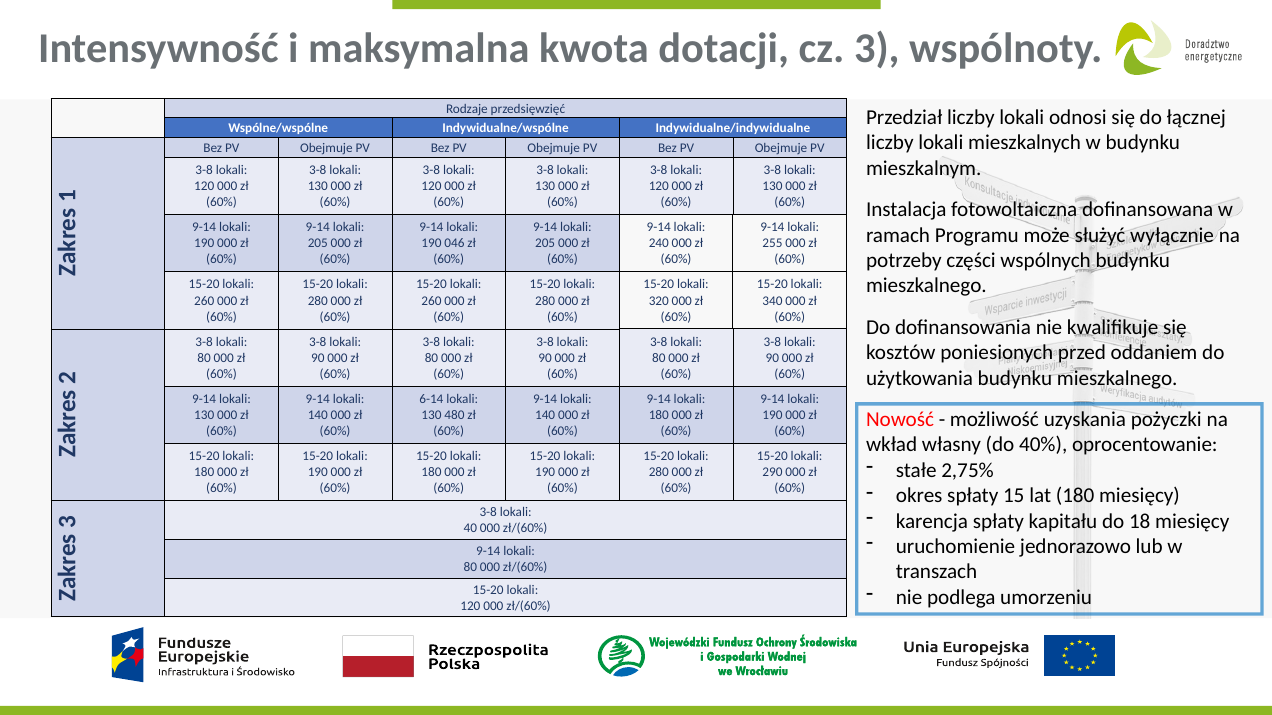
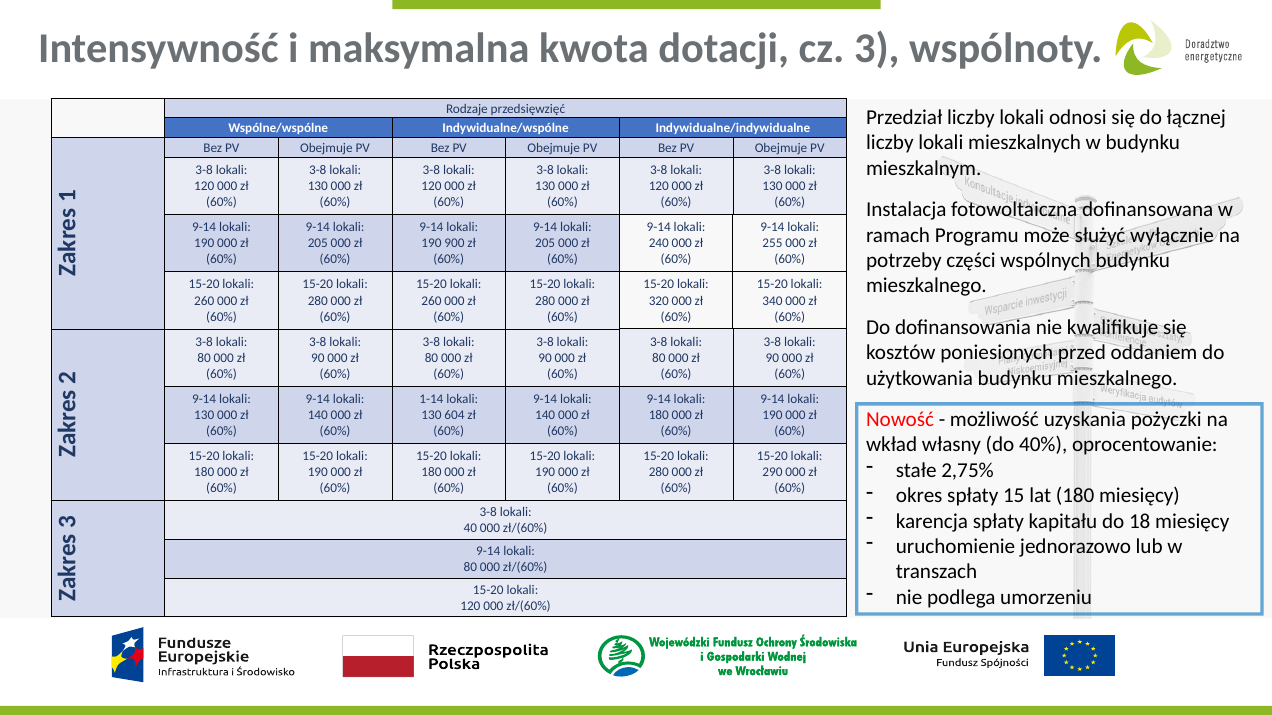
046: 046 -> 900 (454, 244)
6-14: 6-14 -> 1-14 (431, 399)
480: 480 -> 604 (454, 415)
